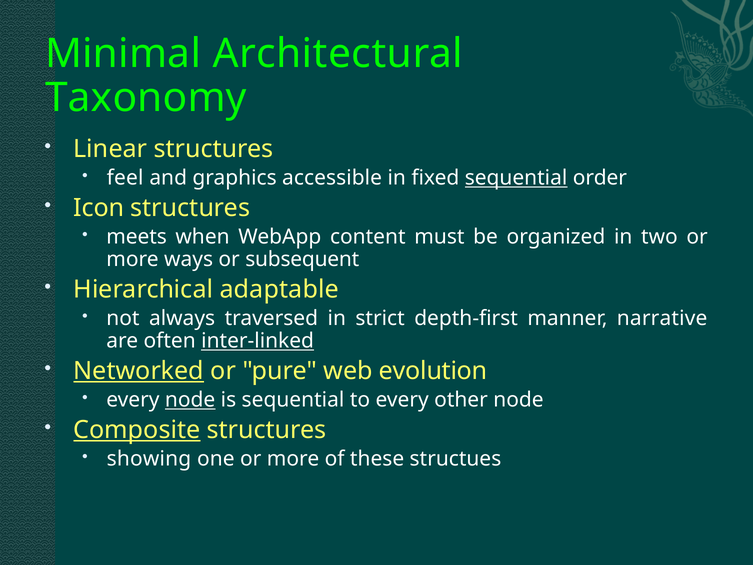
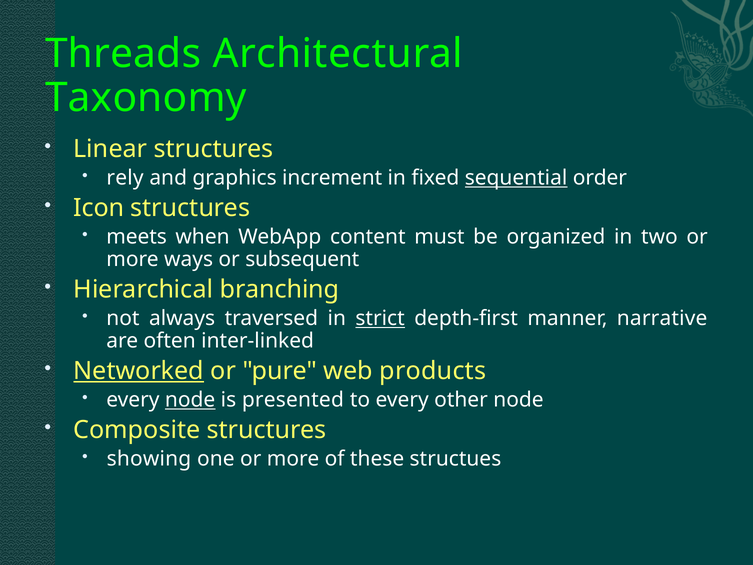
Minimal: Minimal -> Threads (123, 54)
feel: feel -> rely (125, 178)
accessible: accessible -> increment (332, 178)
adaptable: adaptable -> branching (279, 289)
strict underline: none -> present (380, 318)
inter-linked underline: present -> none (258, 341)
evolution: evolution -> products (433, 371)
is sequential: sequential -> presented (293, 400)
Composite underline: present -> none (137, 430)
